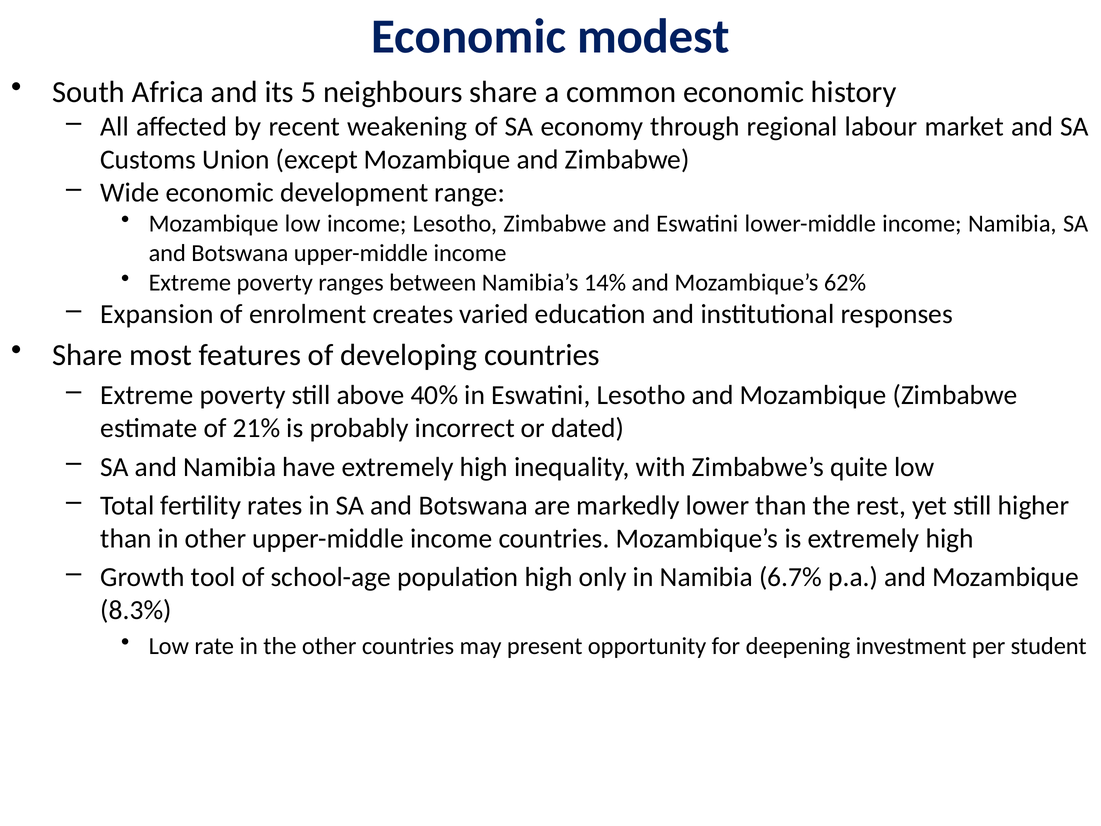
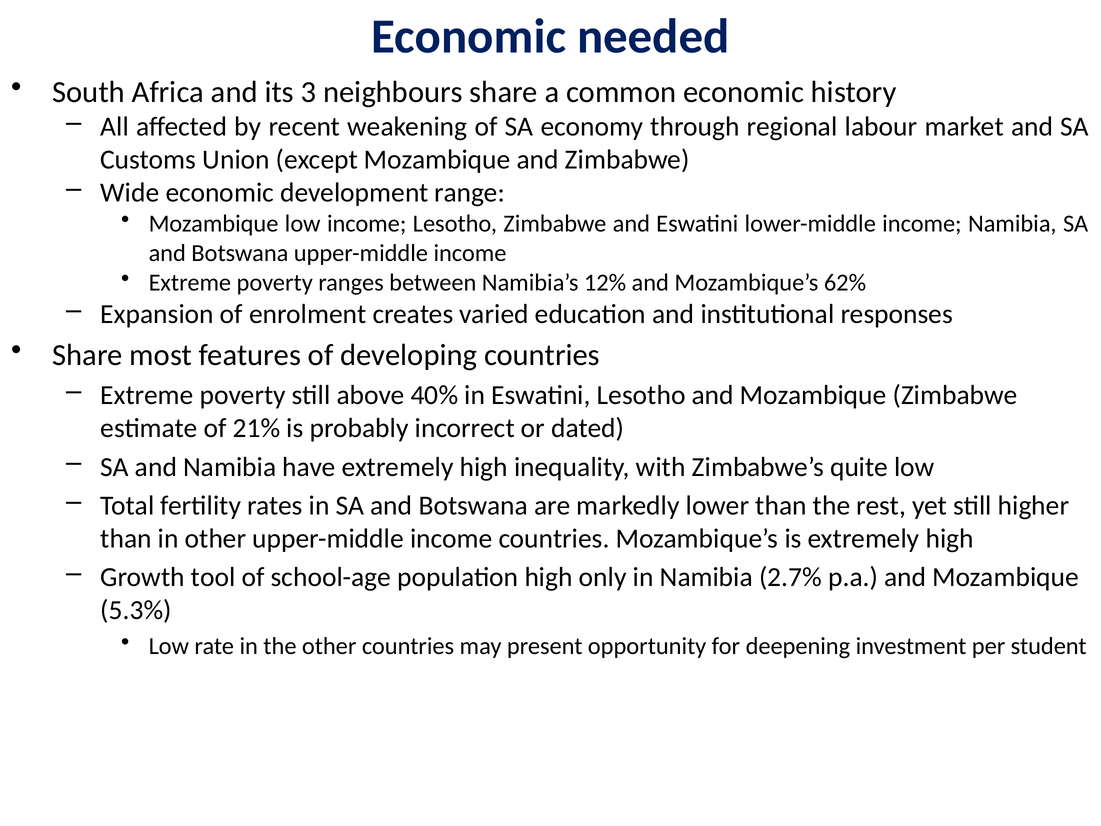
modest: modest -> needed (653, 37)
5: 5 -> 3 (308, 92)
14%: 14% -> 12% (605, 282)
6.7%: 6.7% -> 2.7% (790, 577)
8.3%: 8.3% -> 5.3% (136, 610)
